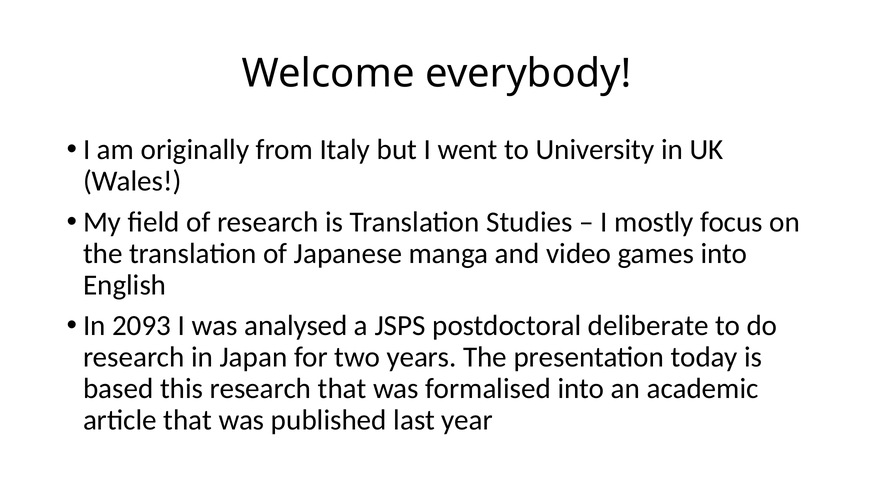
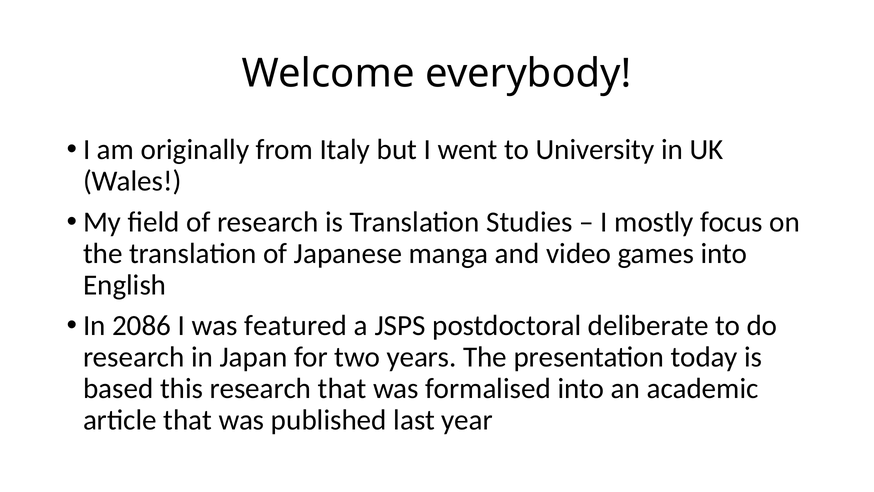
2093: 2093 -> 2086 (142, 325)
analysed: analysed -> featured (296, 325)
